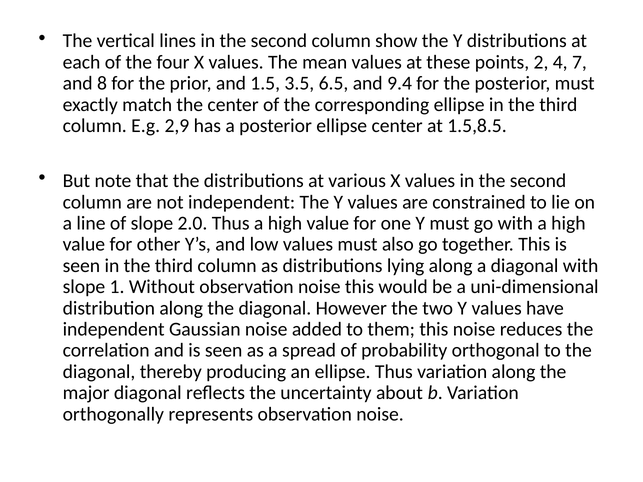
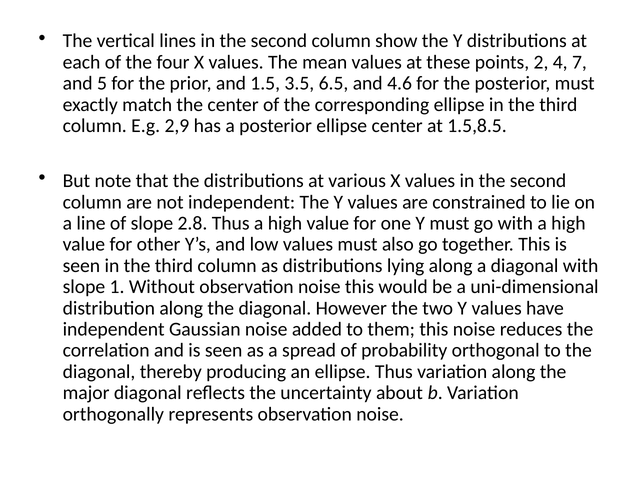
8: 8 -> 5 (102, 83)
9.4: 9.4 -> 4.6 (400, 83)
2.0: 2.0 -> 2.8 (192, 223)
